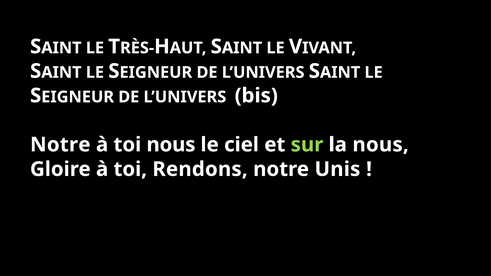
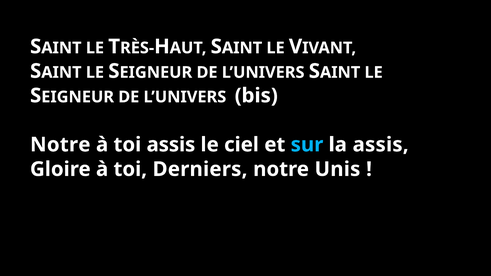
toi nous: nous -> assis (171, 145)
sur colour: light green -> light blue (307, 145)
la nous: nous -> assis (381, 145)
Rendons: Rendons -> Derniers (200, 169)
